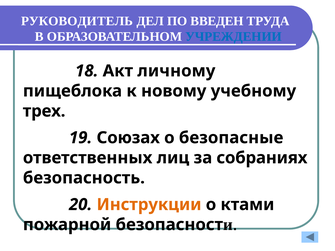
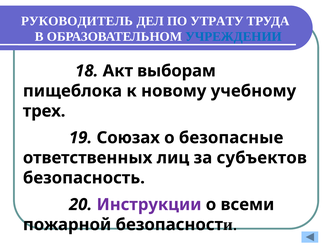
ВВЕДЕН: ВВЕДЕН -> УТРАТУ (217, 21)
личному: личному -> выборам (177, 71)
собраниях: собраниях -> субъектов (262, 158)
Инструкции colour: orange -> purple (149, 205)
ктами: ктами -> всеми (247, 205)
